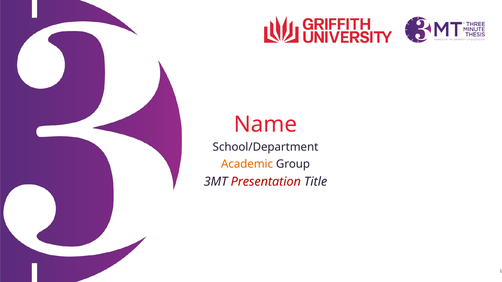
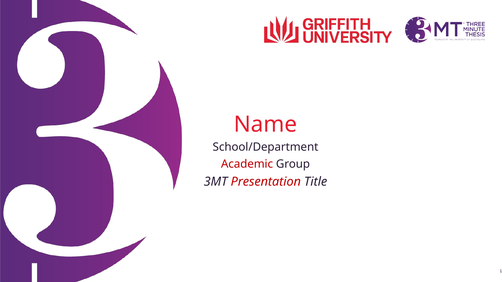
Academic colour: orange -> red (247, 164)
